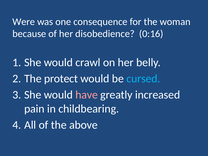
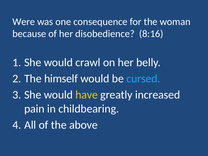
0:16: 0:16 -> 8:16 (151, 34)
protect: protect -> himself (61, 79)
have colour: pink -> yellow (87, 95)
